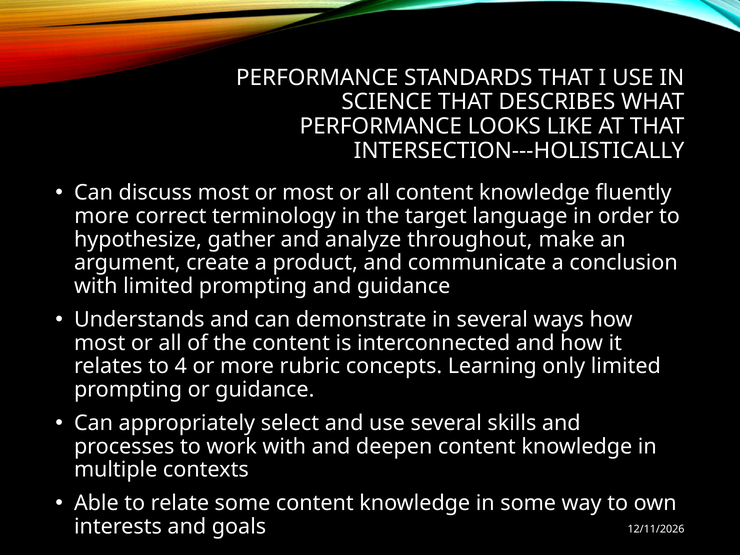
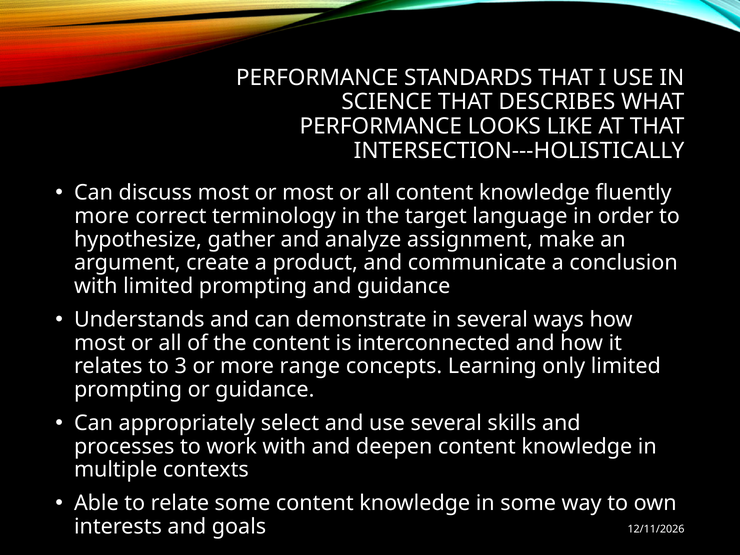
throughout: throughout -> assignment (470, 239)
4: 4 -> 3 (181, 366)
rubric: rubric -> range (310, 366)
